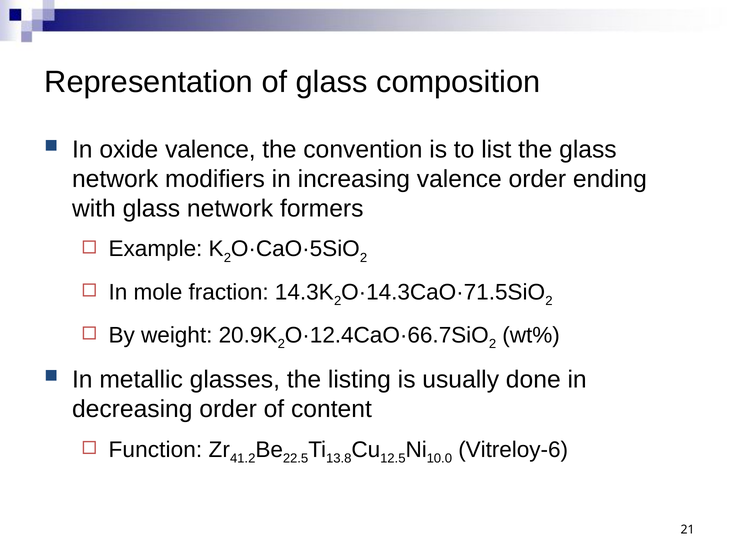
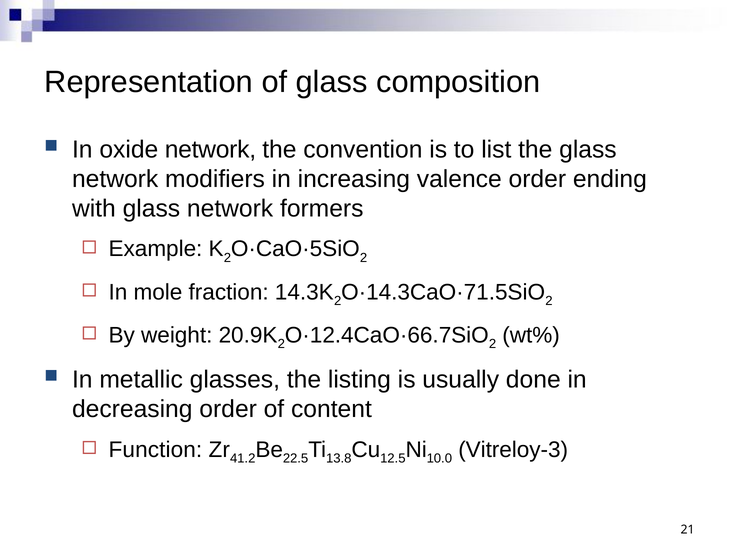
oxide valence: valence -> network (210, 150)
Vitreloy-6: Vitreloy-6 -> Vitreloy-3 (513, 450)
